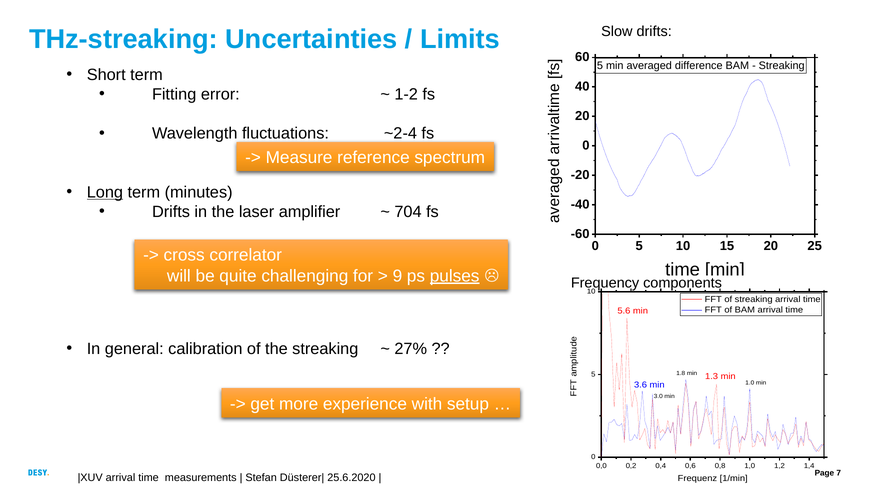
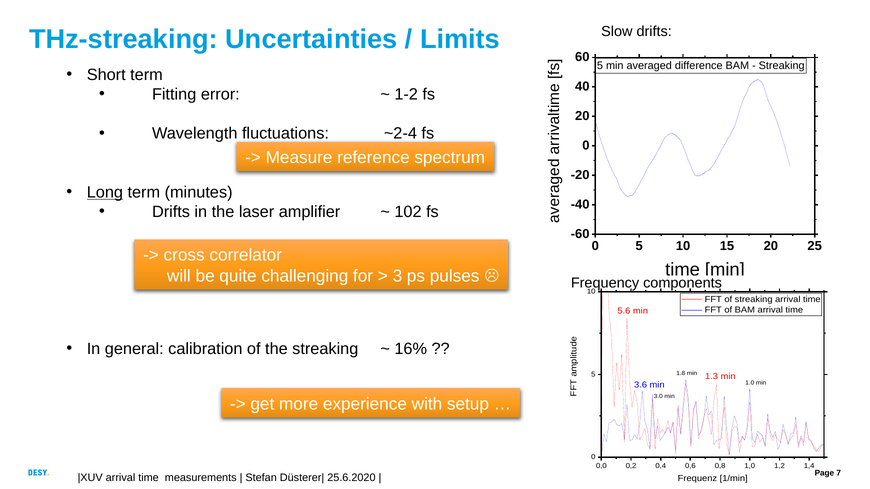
704: 704 -> 102 (408, 212)
9: 9 -> 3 (397, 276)
pulses underline: present -> none (455, 276)
27%: 27% -> 16% (411, 349)
